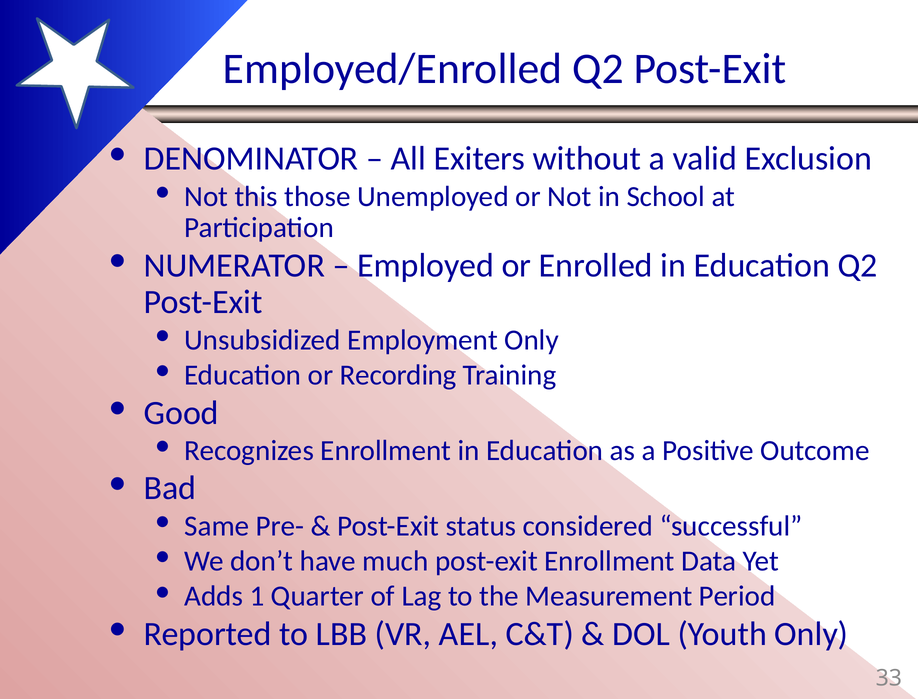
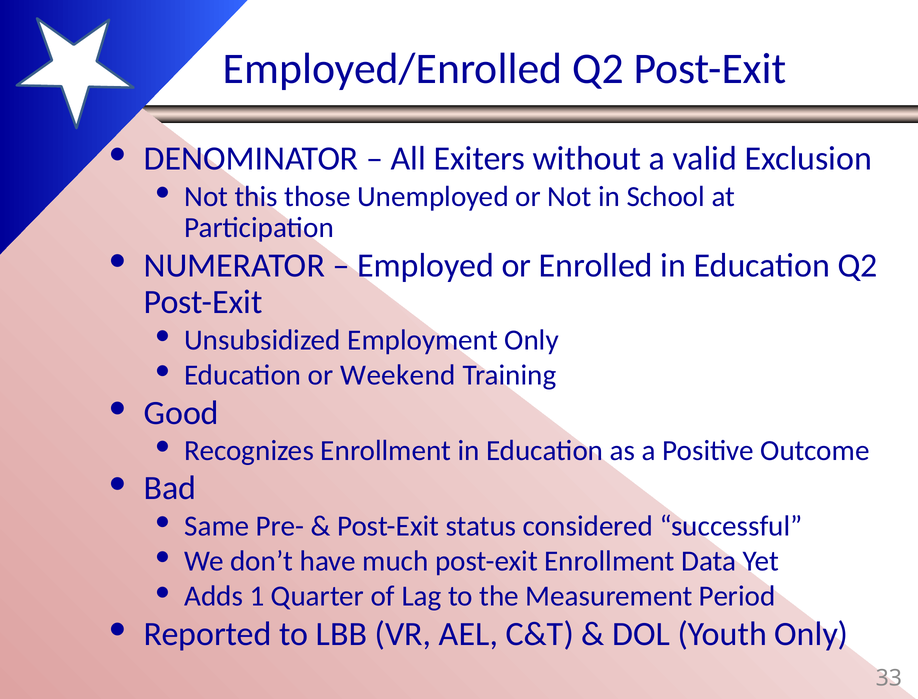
Recording: Recording -> Weekend (398, 375)
